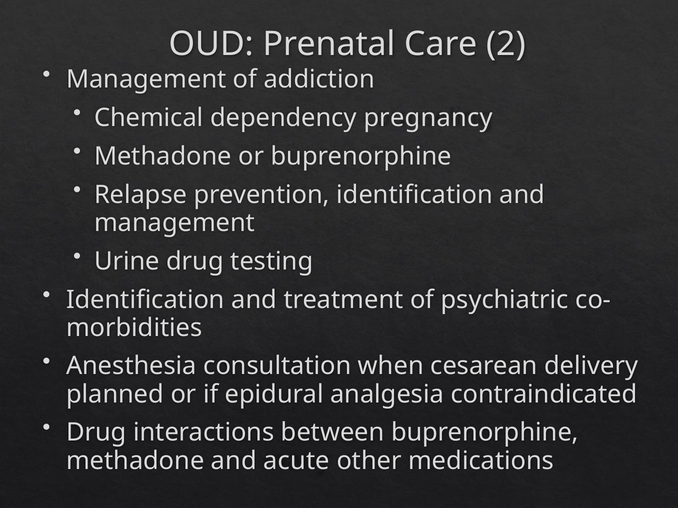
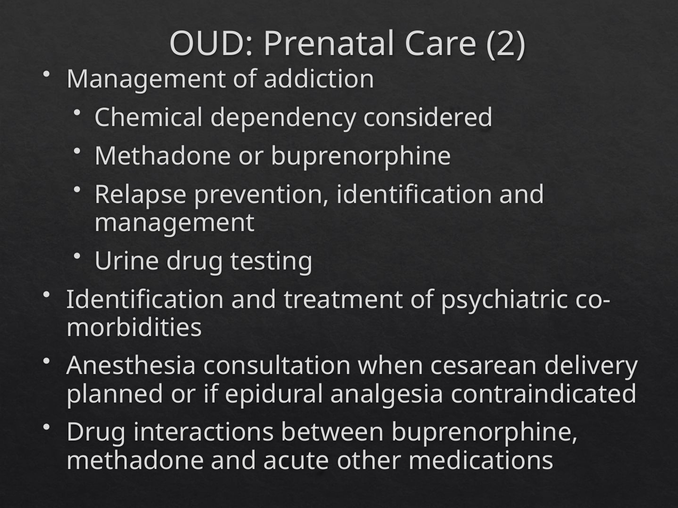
pregnancy: pregnancy -> considered (428, 118)
